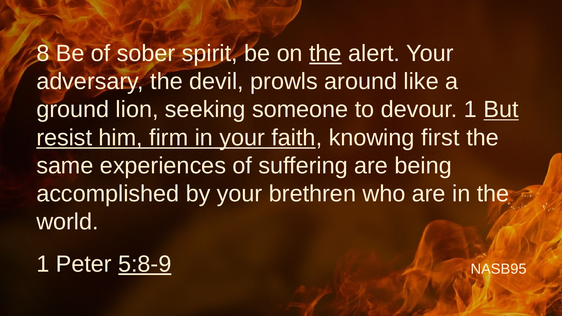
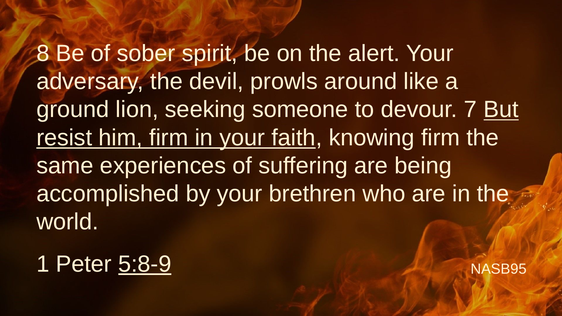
the underline: present -> none (325, 53)
devour 1: 1 -> 7 (470, 110)
knowing first: first -> firm (441, 138)
